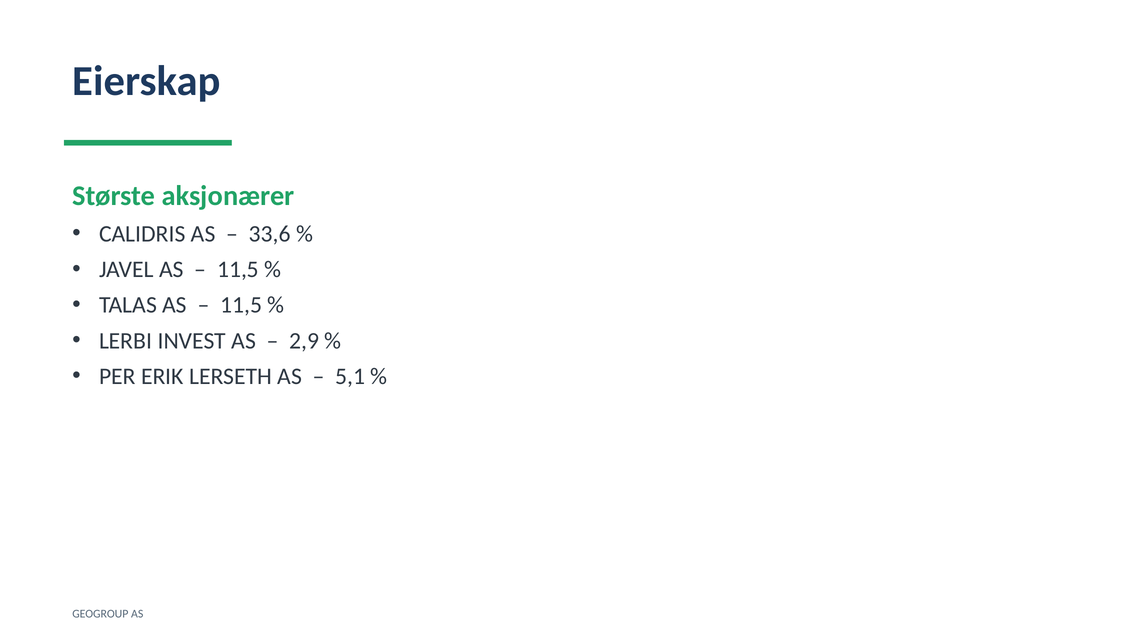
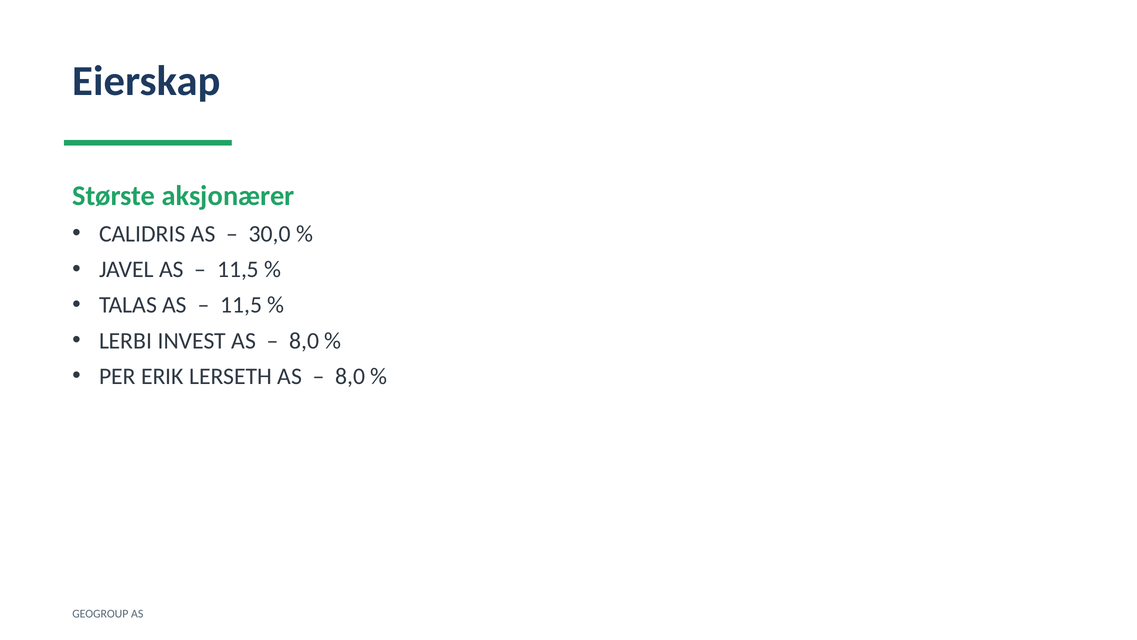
33,6: 33,6 -> 30,0 (270, 234)
2,9: 2,9 -> 8,0 (304, 340)
5,1: 5,1 -> 8,0 (350, 376)
